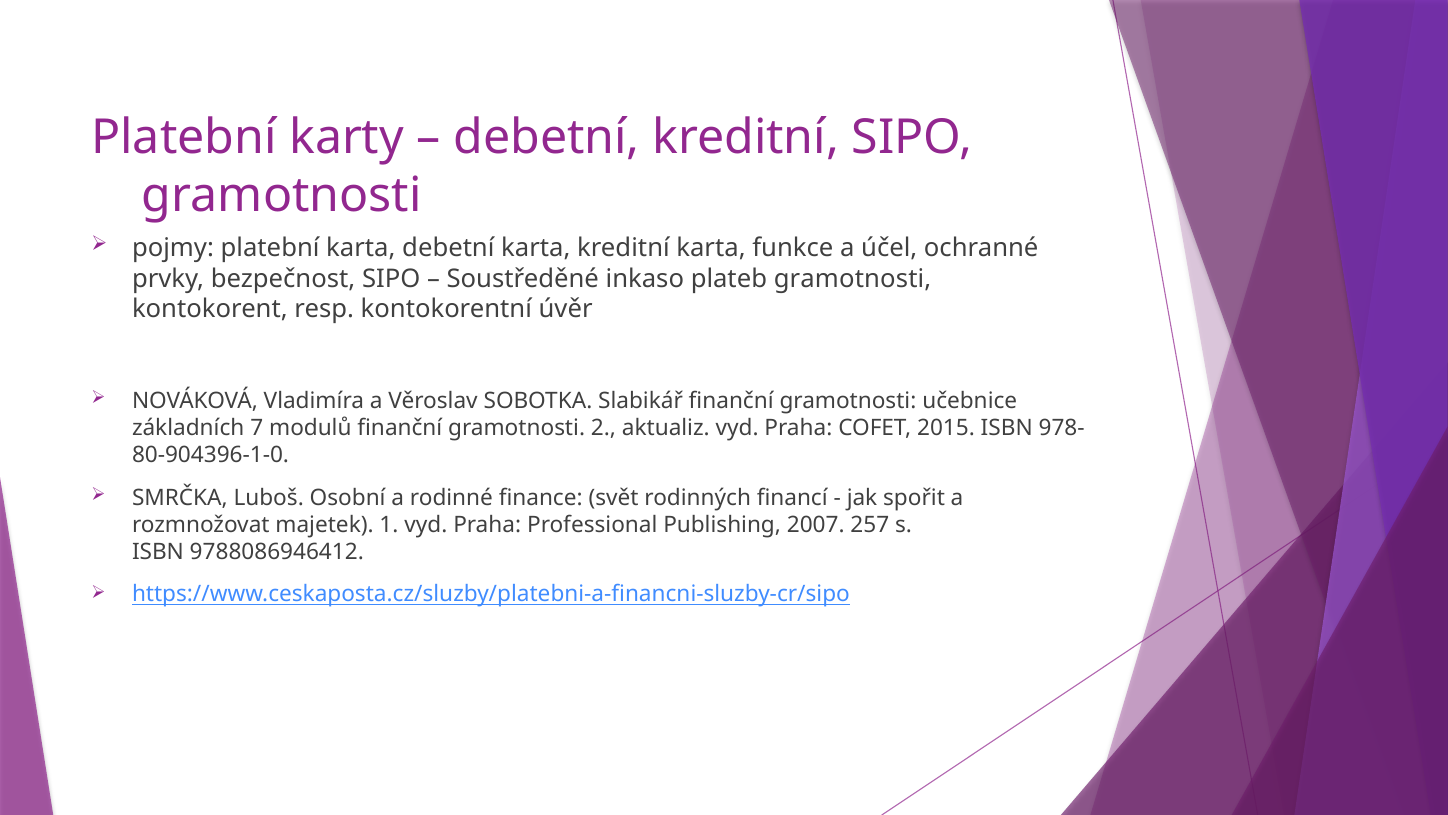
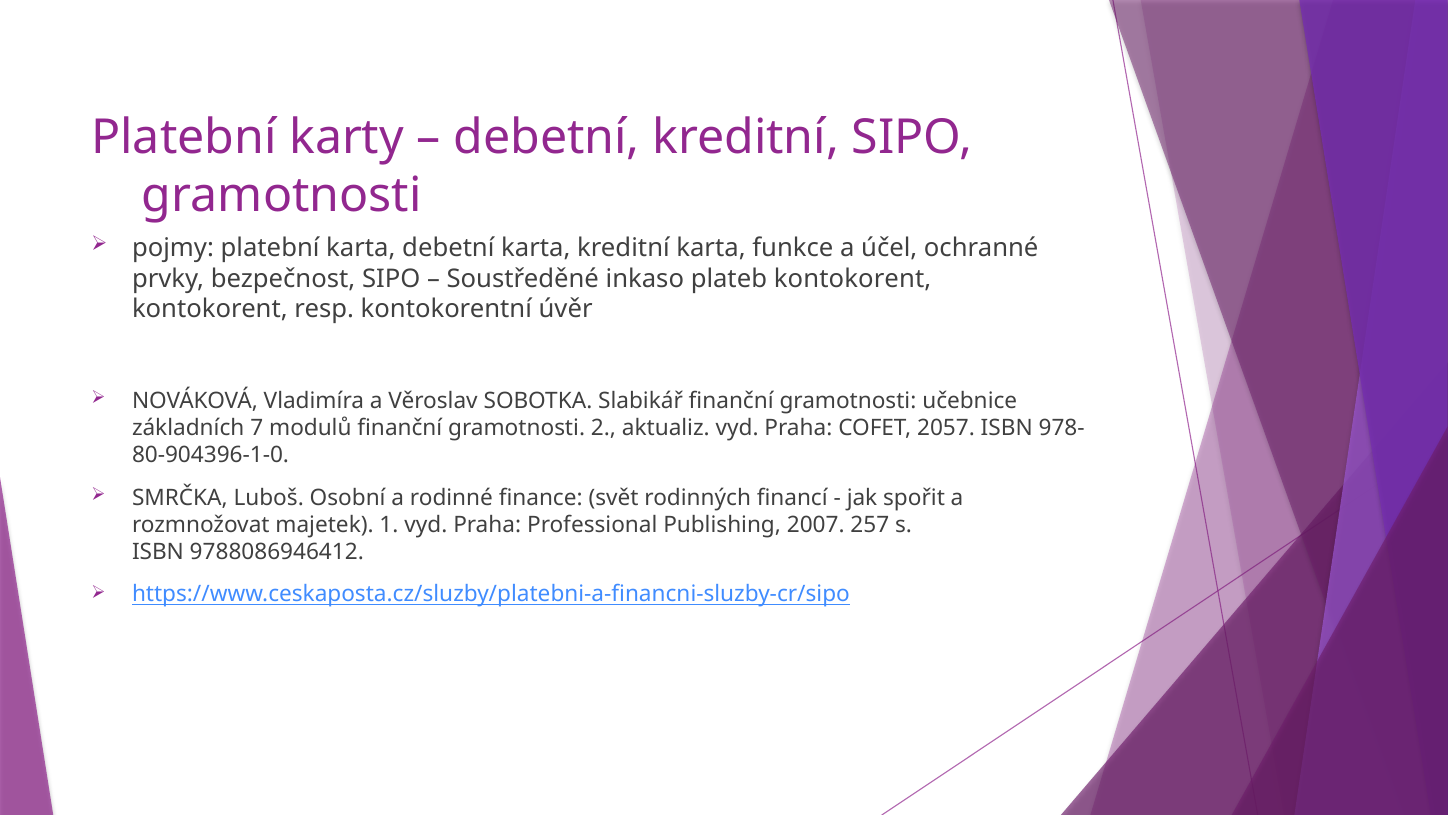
plateb gramotnosti: gramotnosti -> kontokorent (853, 278)
2015: 2015 -> 2057 (946, 428)
